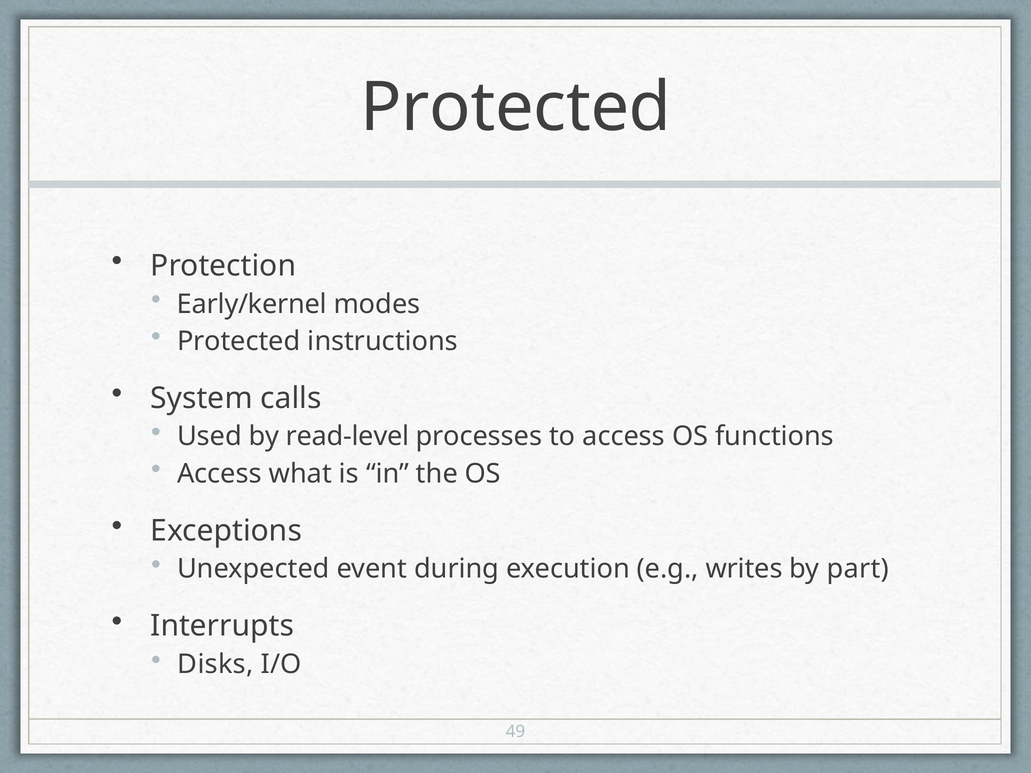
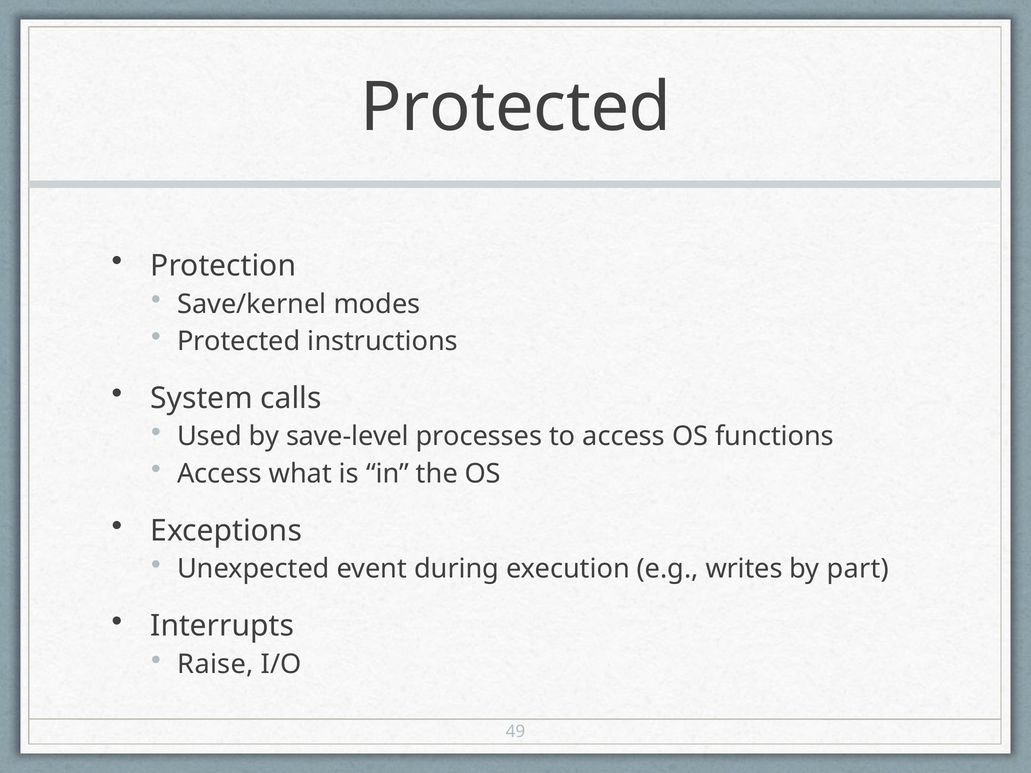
Early/kernel: Early/kernel -> Save/kernel (252, 304)
read-level: read-level -> save-level (347, 437)
Disks: Disks -> Raise (215, 664)
